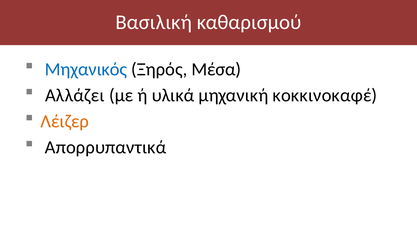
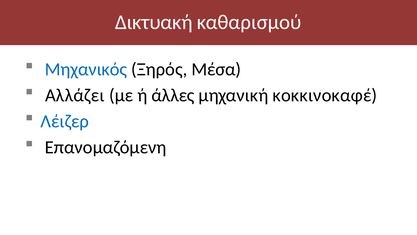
Βασιλική: Βασιλική -> Δικτυακή (154, 22)
υλικά: υλικά -> άλλες (173, 95)
Λέιζερ colour: orange -> blue (65, 121)
Απορρυπαντικά: Απορρυπαντικά -> Επανομαζόμενη (106, 147)
